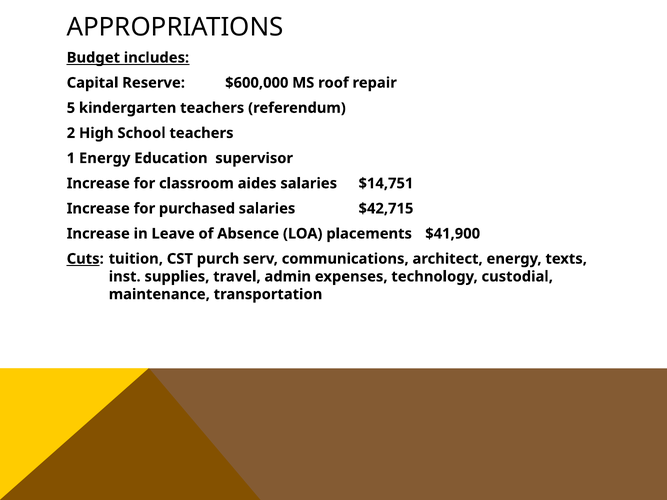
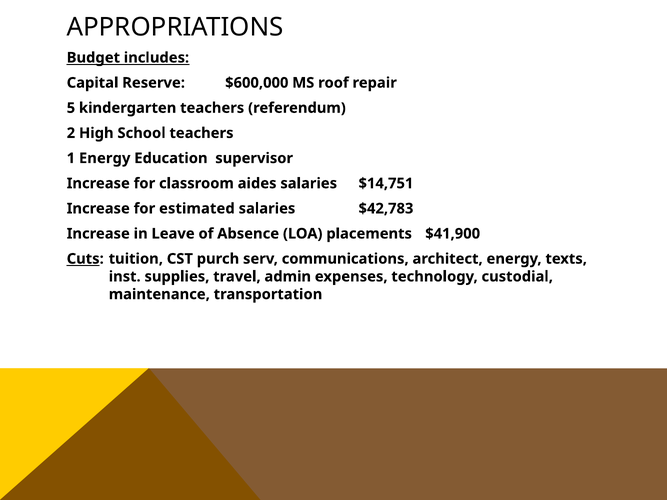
purchased: purchased -> estimated (197, 209)
$42,715: $42,715 -> $42,783 (386, 209)
